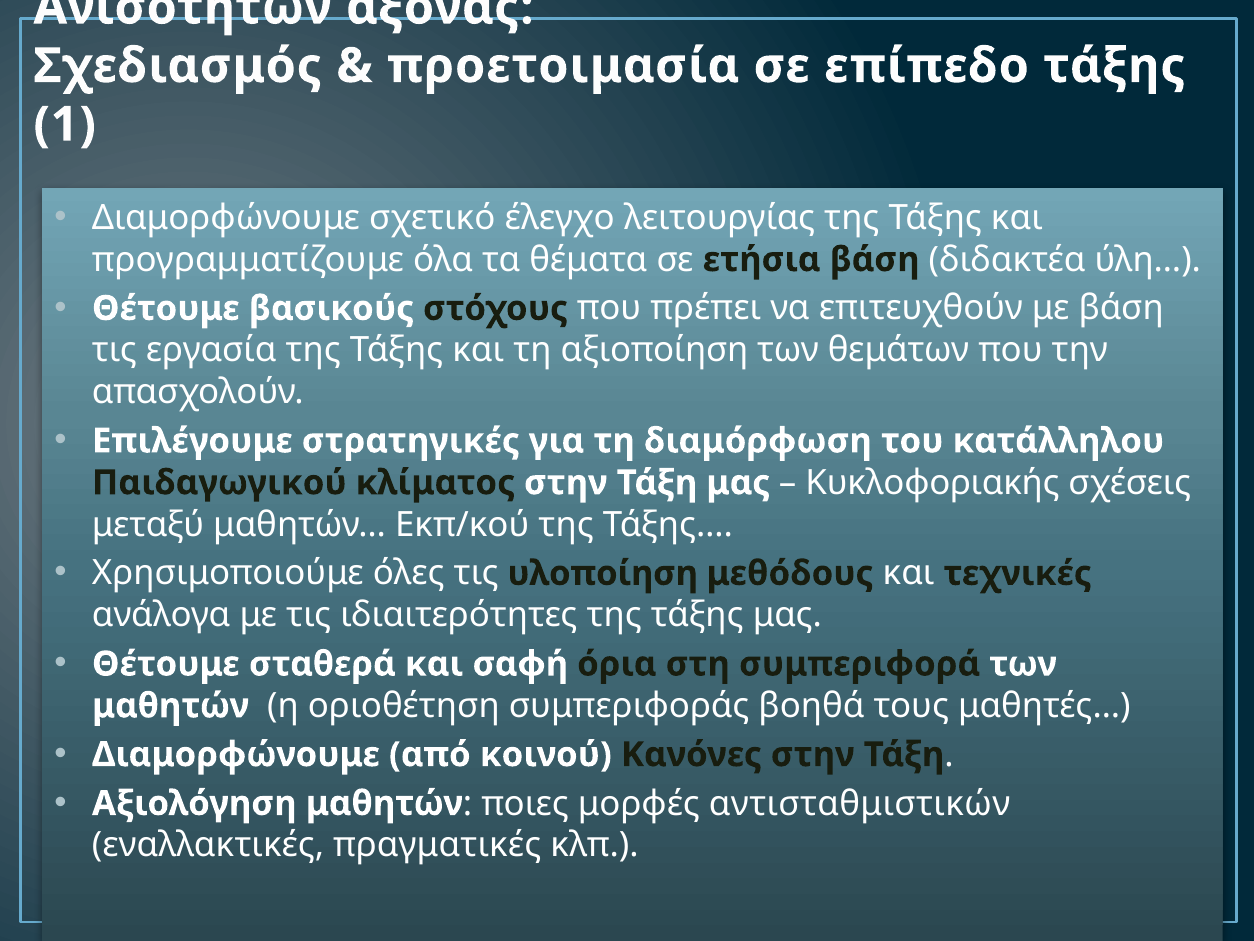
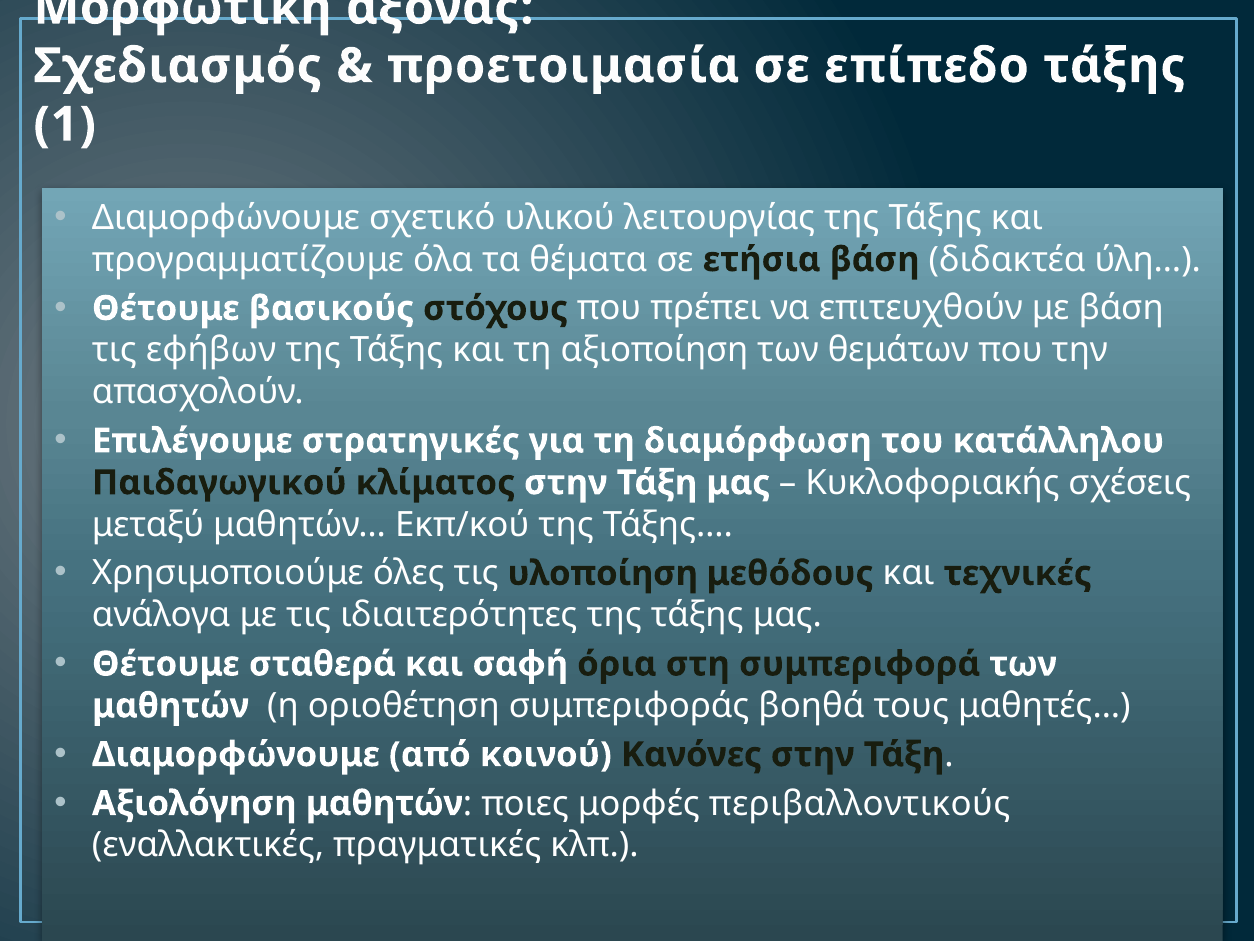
Ανισοτήτων: Ανισοτήτων -> Μορφωτική (182, 7)
έλεγχο: έλεγχο -> υλικού (560, 218)
εργασία: εργασία -> εφήβων (211, 350)
αντισταθμιστικών: αντισταθμιστικών -> περιβαλλοντικούς (860, 803)
